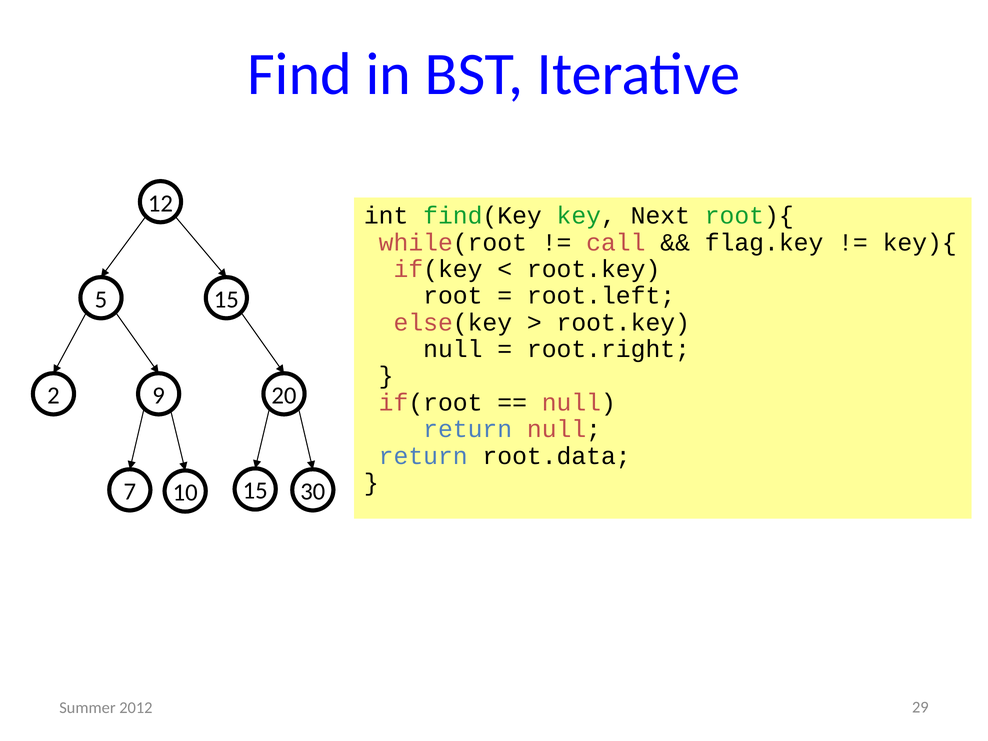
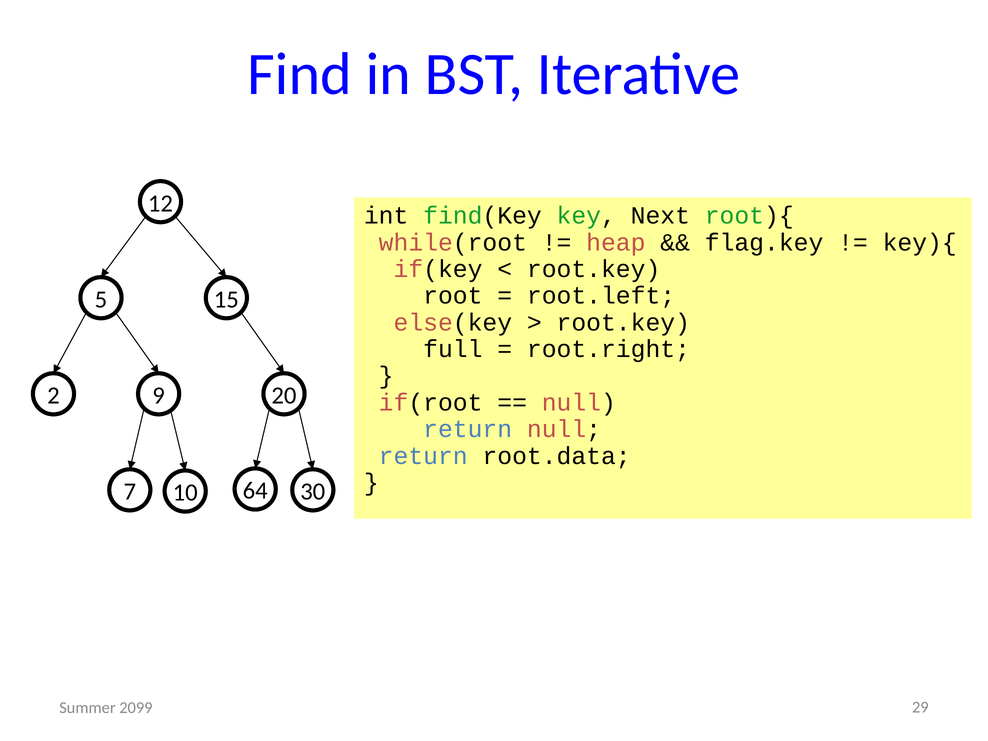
call: call -> heap (616, 242)
null: null -> full (453, 349)
7 15: 15 -> 64 (255, 491)
2012: 2012 -> 2099 (136, 708)
